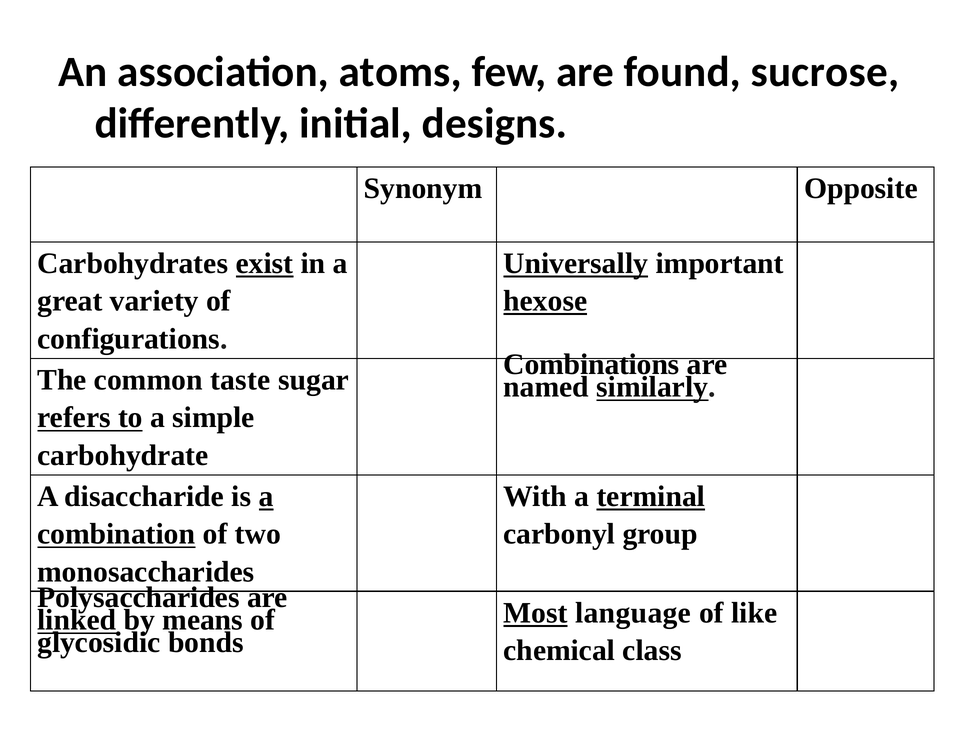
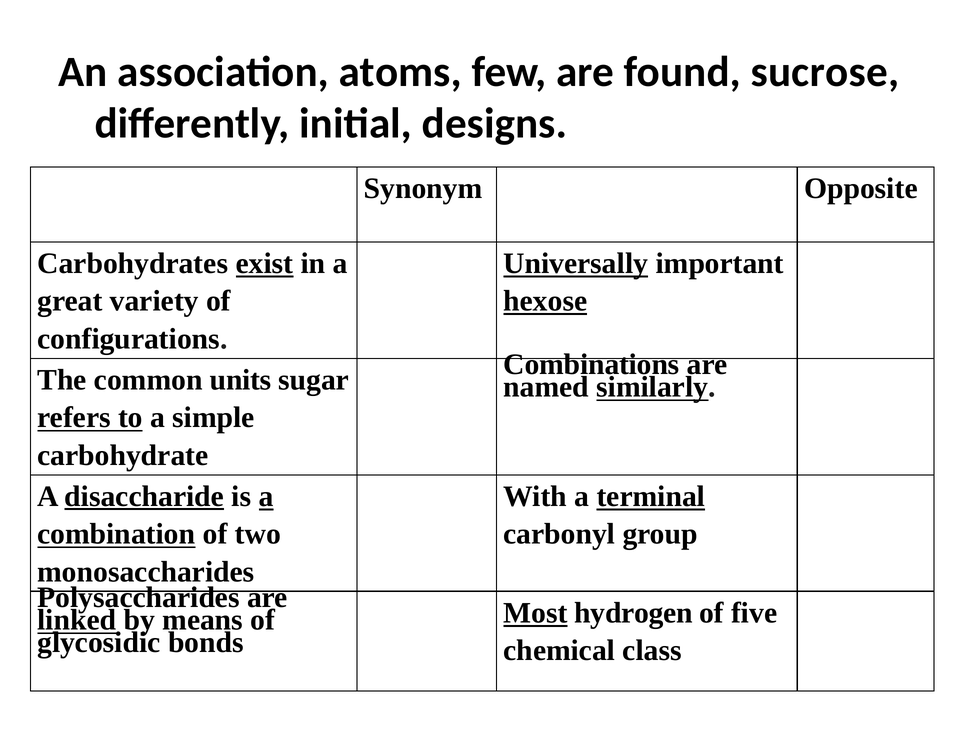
taste: taste -> units (241, 380)
disaccharide underline: none -> present (144, 496)
language: language -> hydrogen (633, 613)
like: like -> five (754, 613)
